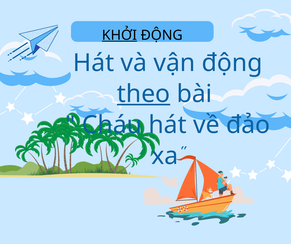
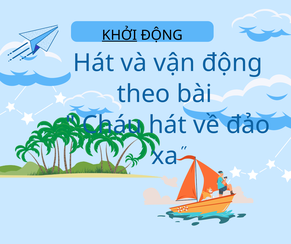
theo underline: present -> none (144, 94)
